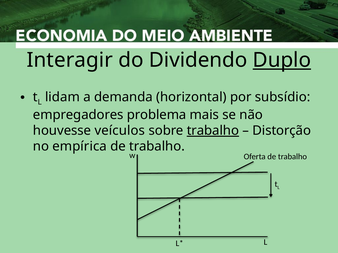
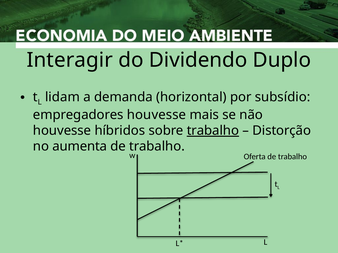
Duplo underline: present -> none (282, 60)
empregadores problema: problema -> houvesse (157, 115)
veículos: veículos -> híbridos (120, 131)
empírica: empírica -> aumenta (80, 147)
